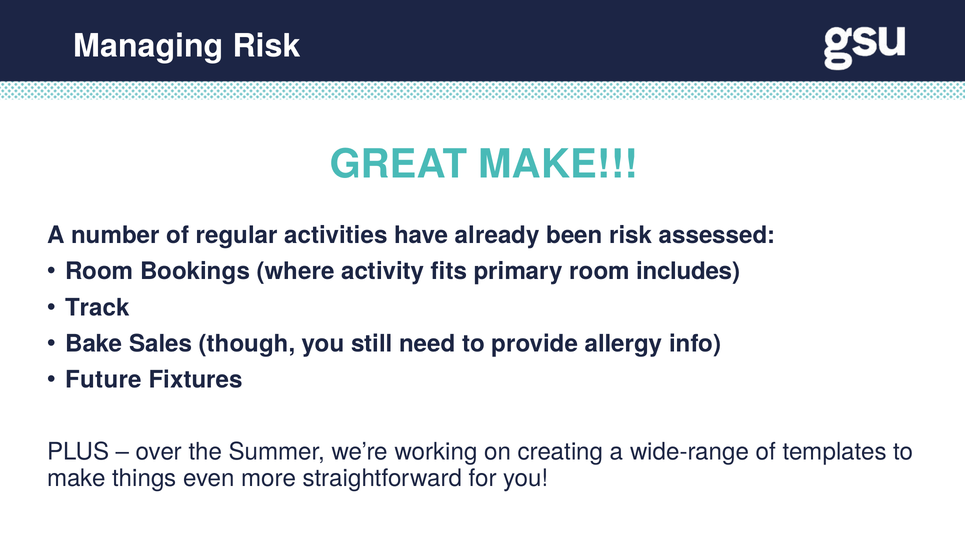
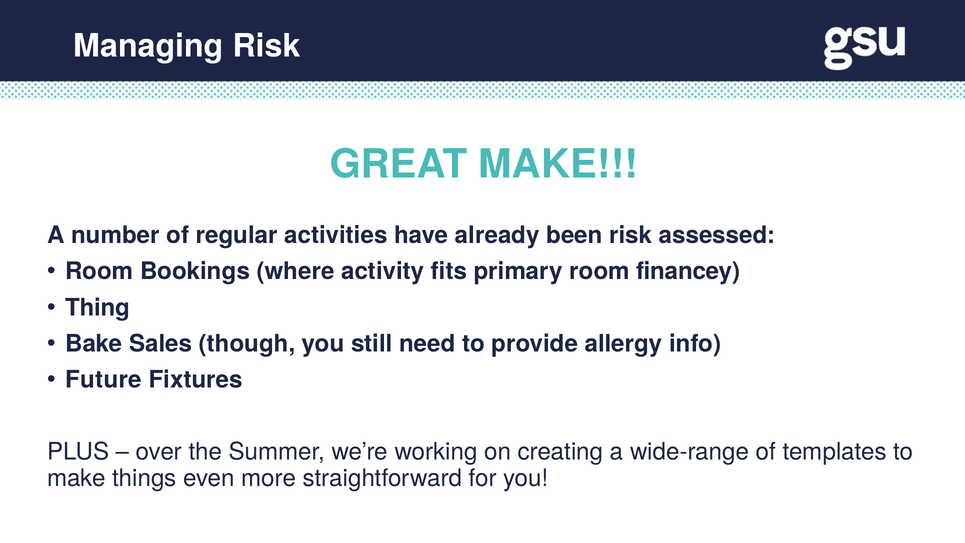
includes: includes -> financey (688, 271)
Track: Track -> Thing (97, 307)
